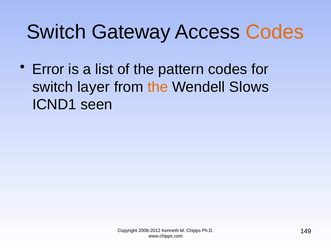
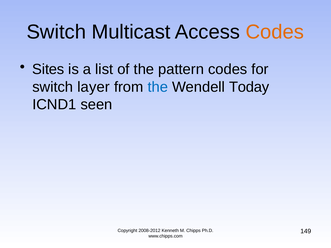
Gateway: Gateway -> Multicast (131, 32)
Error: Error -> Sites (48, 69)
the colour: orange -> blue (158, 87)
Slows: Slows -> Today (249, 87)
